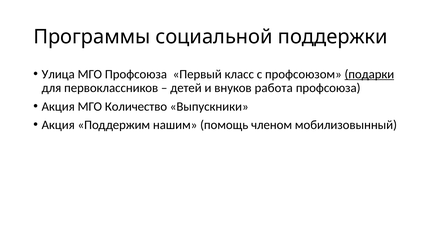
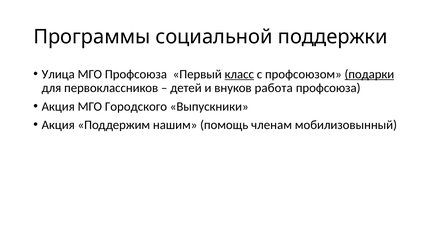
класс underline: none -> present (239, 74)
Количество: Количество -> Городского (136, 106)
членом: членом -> членам (272, 125)
